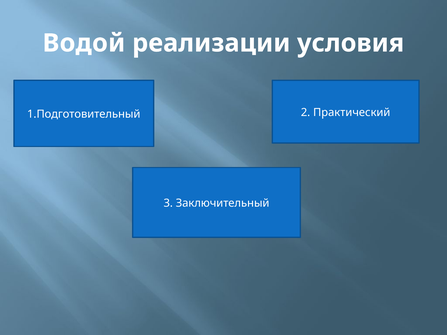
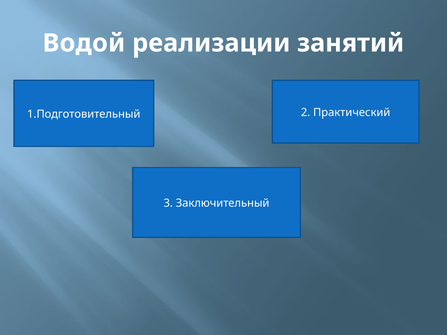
условия: условия -> занятий (351, 43)
